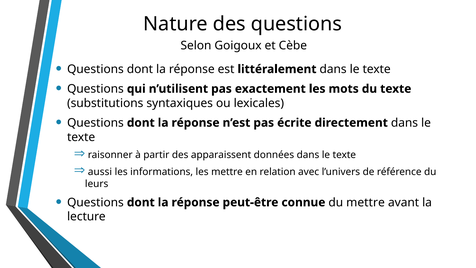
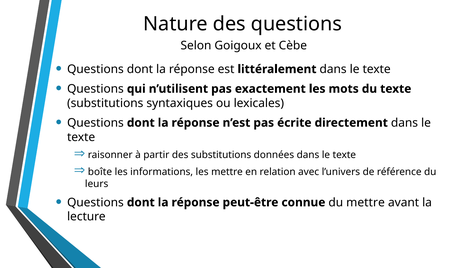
des apparaissent: apparaissent -> substitutions (221, 155)
aussi: aussi -> boîte (100, 172)
